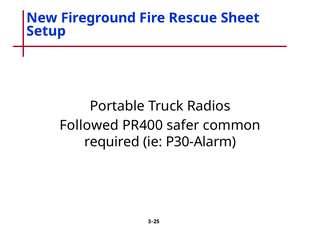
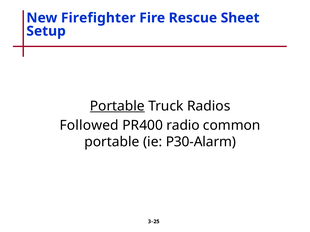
Fireground: Fireground -> Firefighter (98, 18)
Portable underline: none -> present (117, 106)
safer: safer -> radio (183, 126)
required: required -> portable (112, 142)
